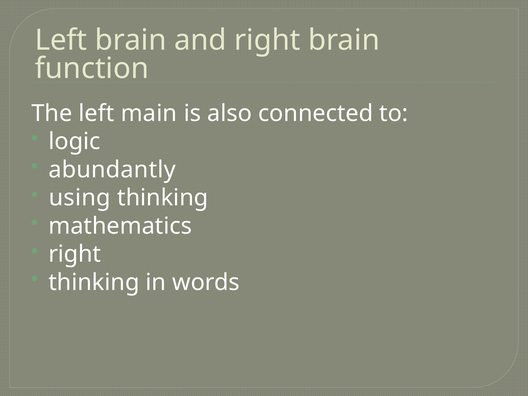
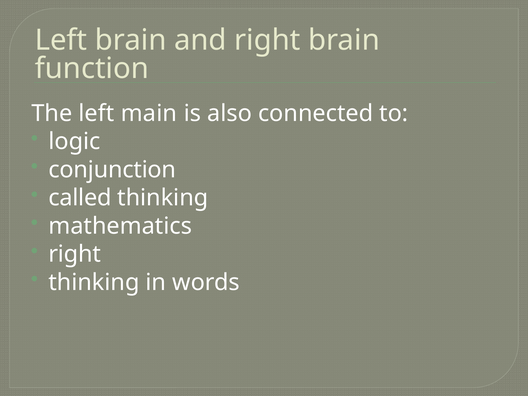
abundantly: abundantly -> conjunction (112, 170)
using: using -> called (80, 198)
